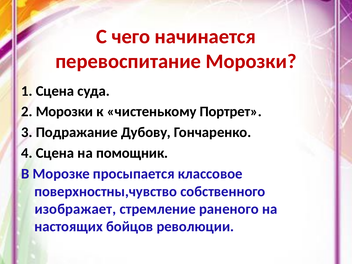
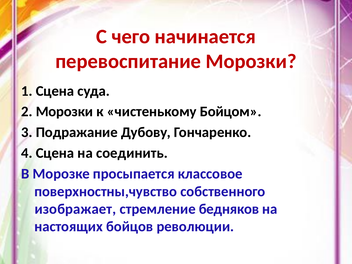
Портрет: Портрет -> Бойцом (231, 112)
помощник: помощник -> соединить (132, 153)
раненого: раненого -> бедняков (229, 209)
